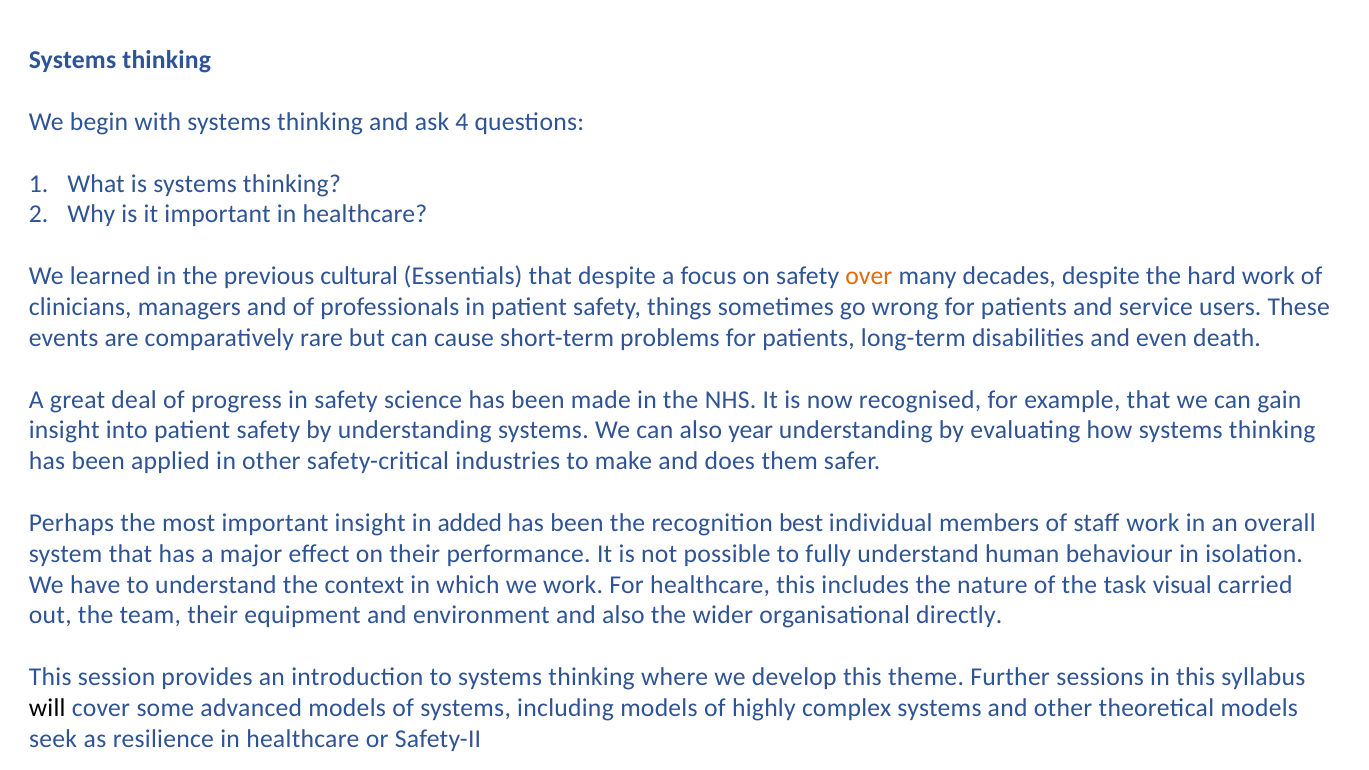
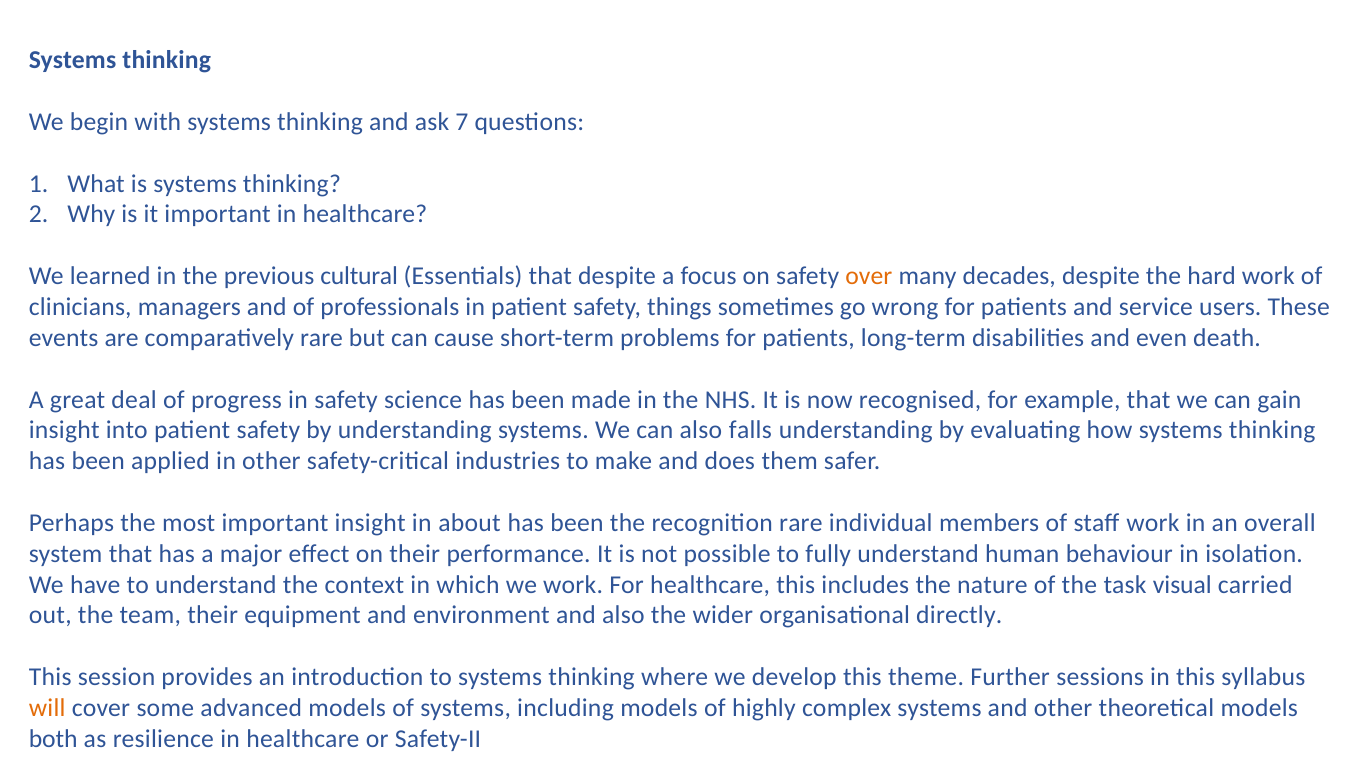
4: 4 -> 7 (462, 122)
year: year -> falls (750, 430)
added: added -> about (470, 523)
recognition best: best -> rare (801, 523)
will colour: black -> orange (47, 708)
seek: seek -> both (53, 739)
